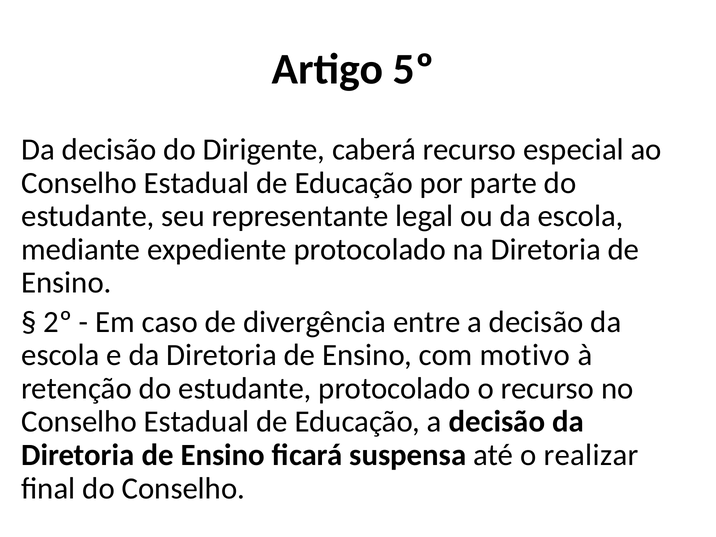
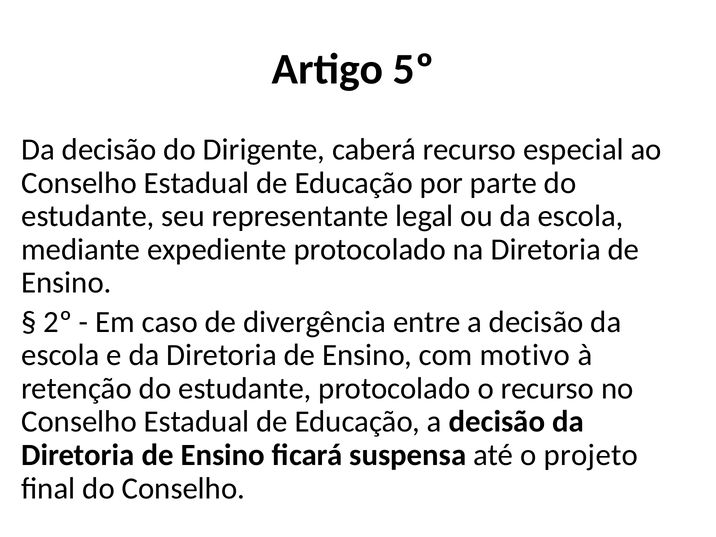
realizar: realizar -> projeto (591, 455)
